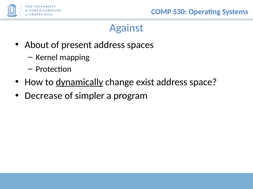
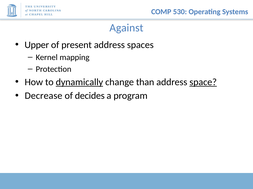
About: About -> Upper (37, 45)
exist: exist -> than (145, 82)
space underline: none -> present (203, 82)
simpler: simpler -> decides (90, 96)
